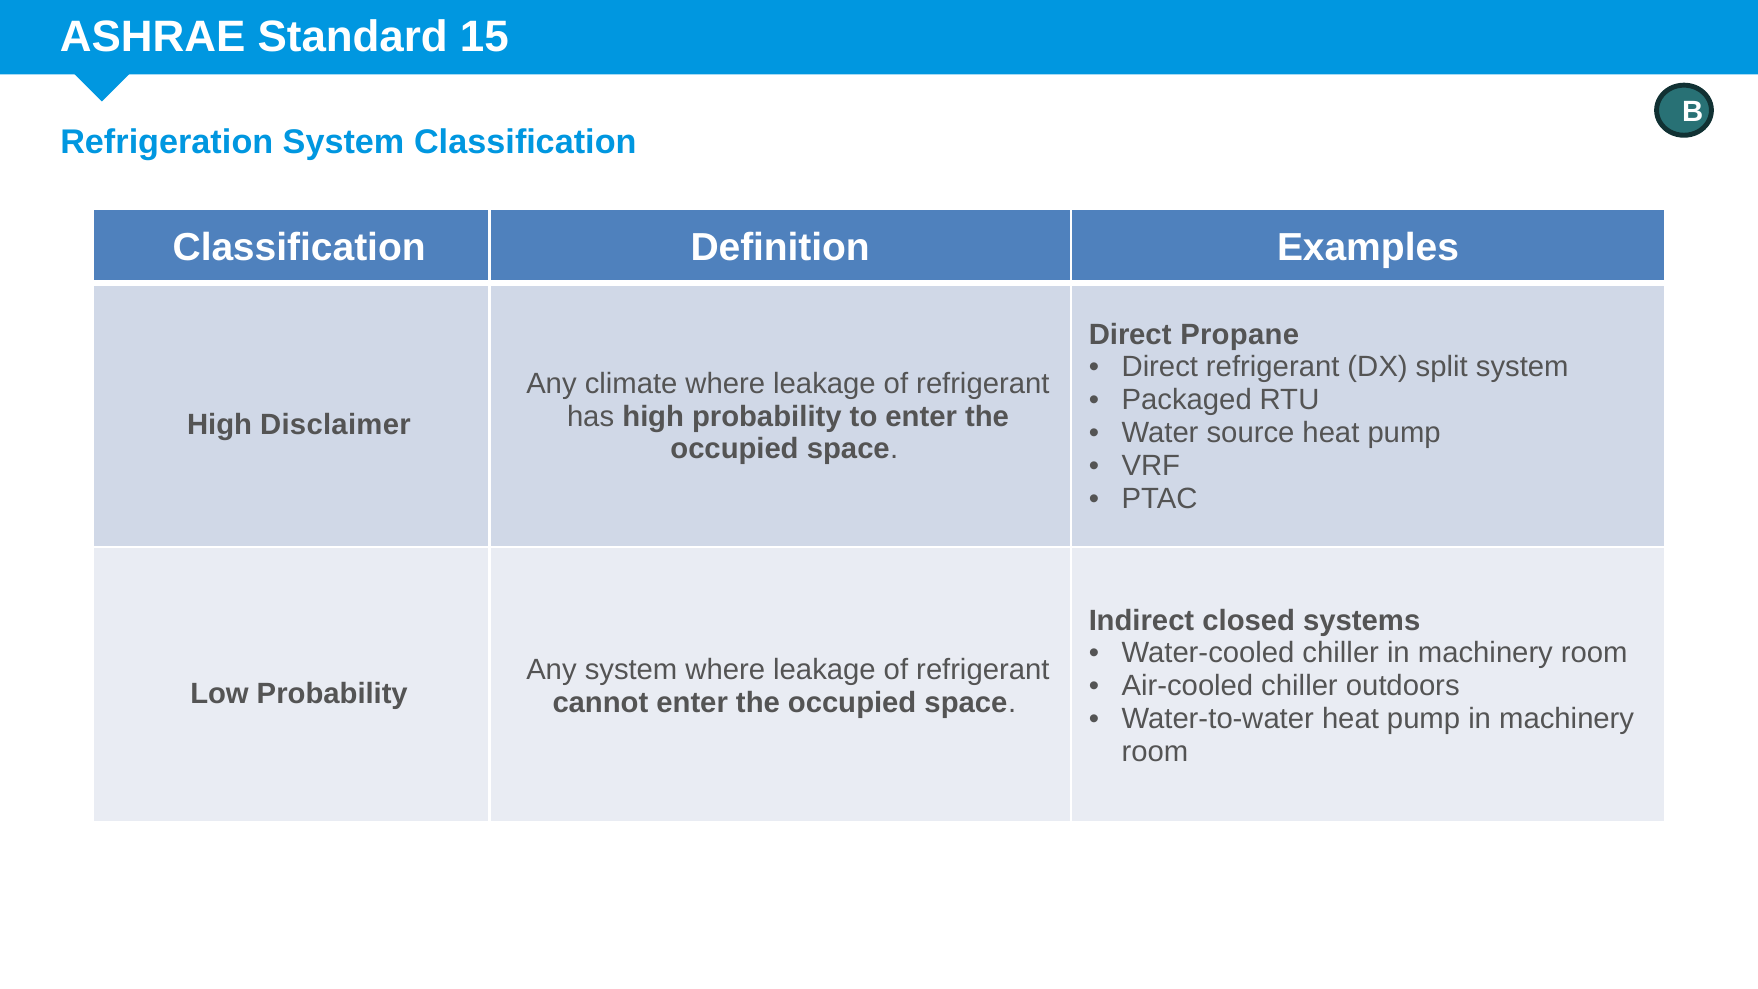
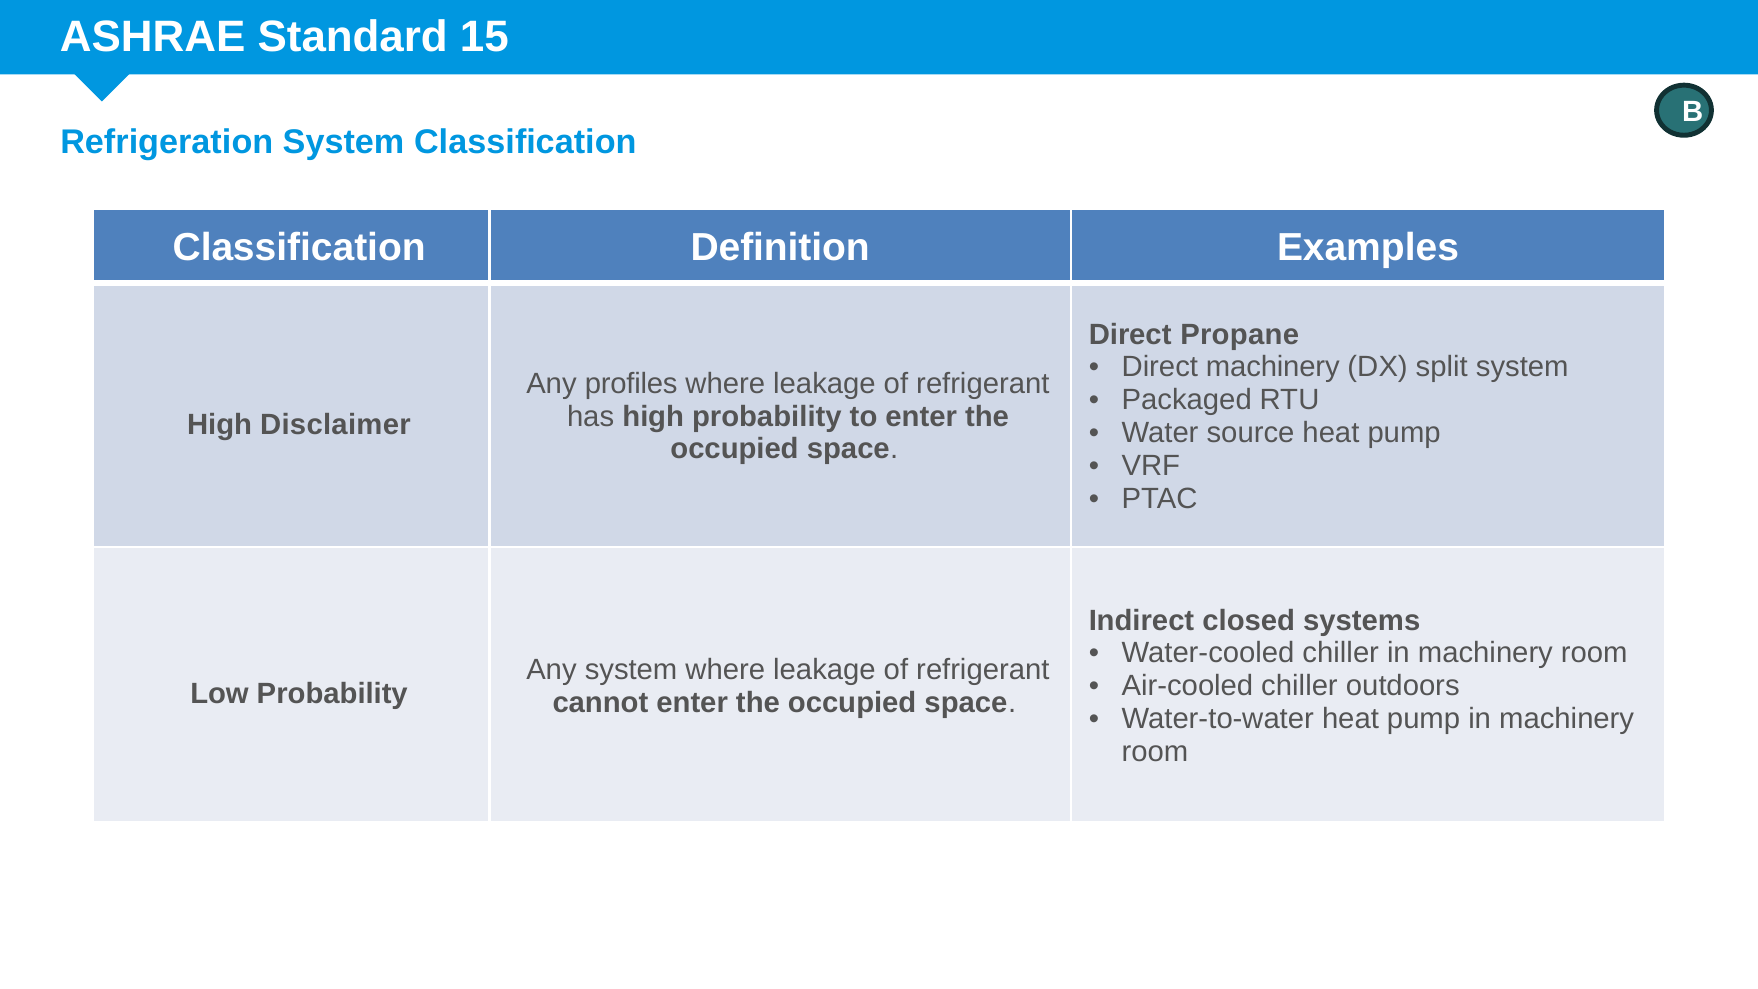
Direct refrigerant: refrigerant -> machinery (1273, 367)
climate: climate -> profiles (631, 384)
